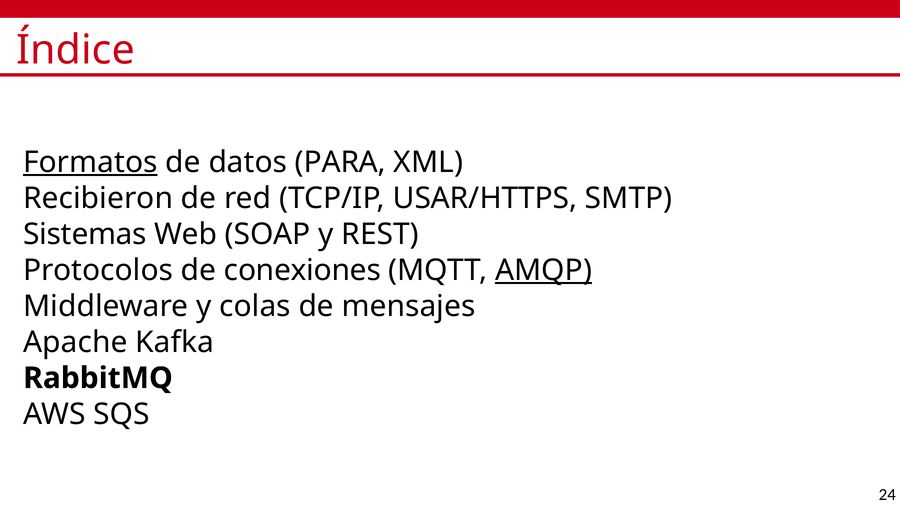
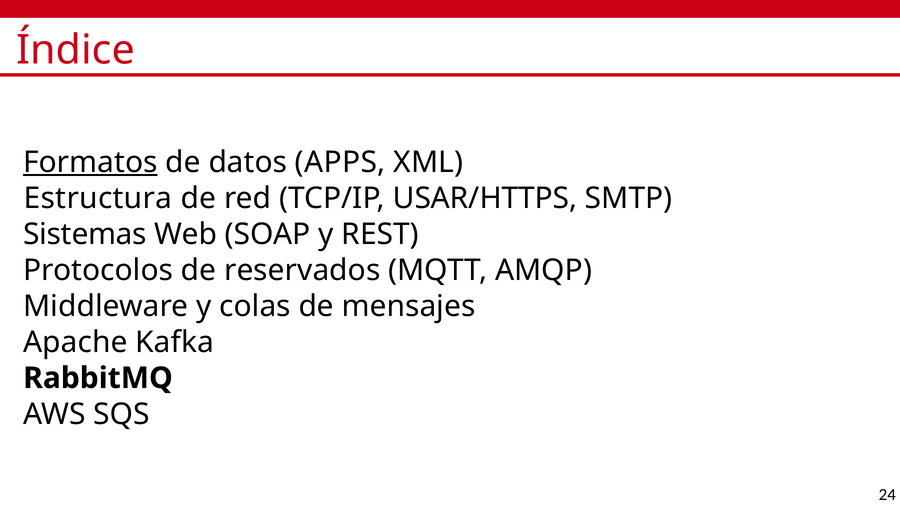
PARA: PARA -> APPS (340, 162)
Recibieron: Recibieron -> Estructura (98, 198)
conexiones: conexiones -> reservados (302, 270)
AMQP underline: present -> none (544, 270)
